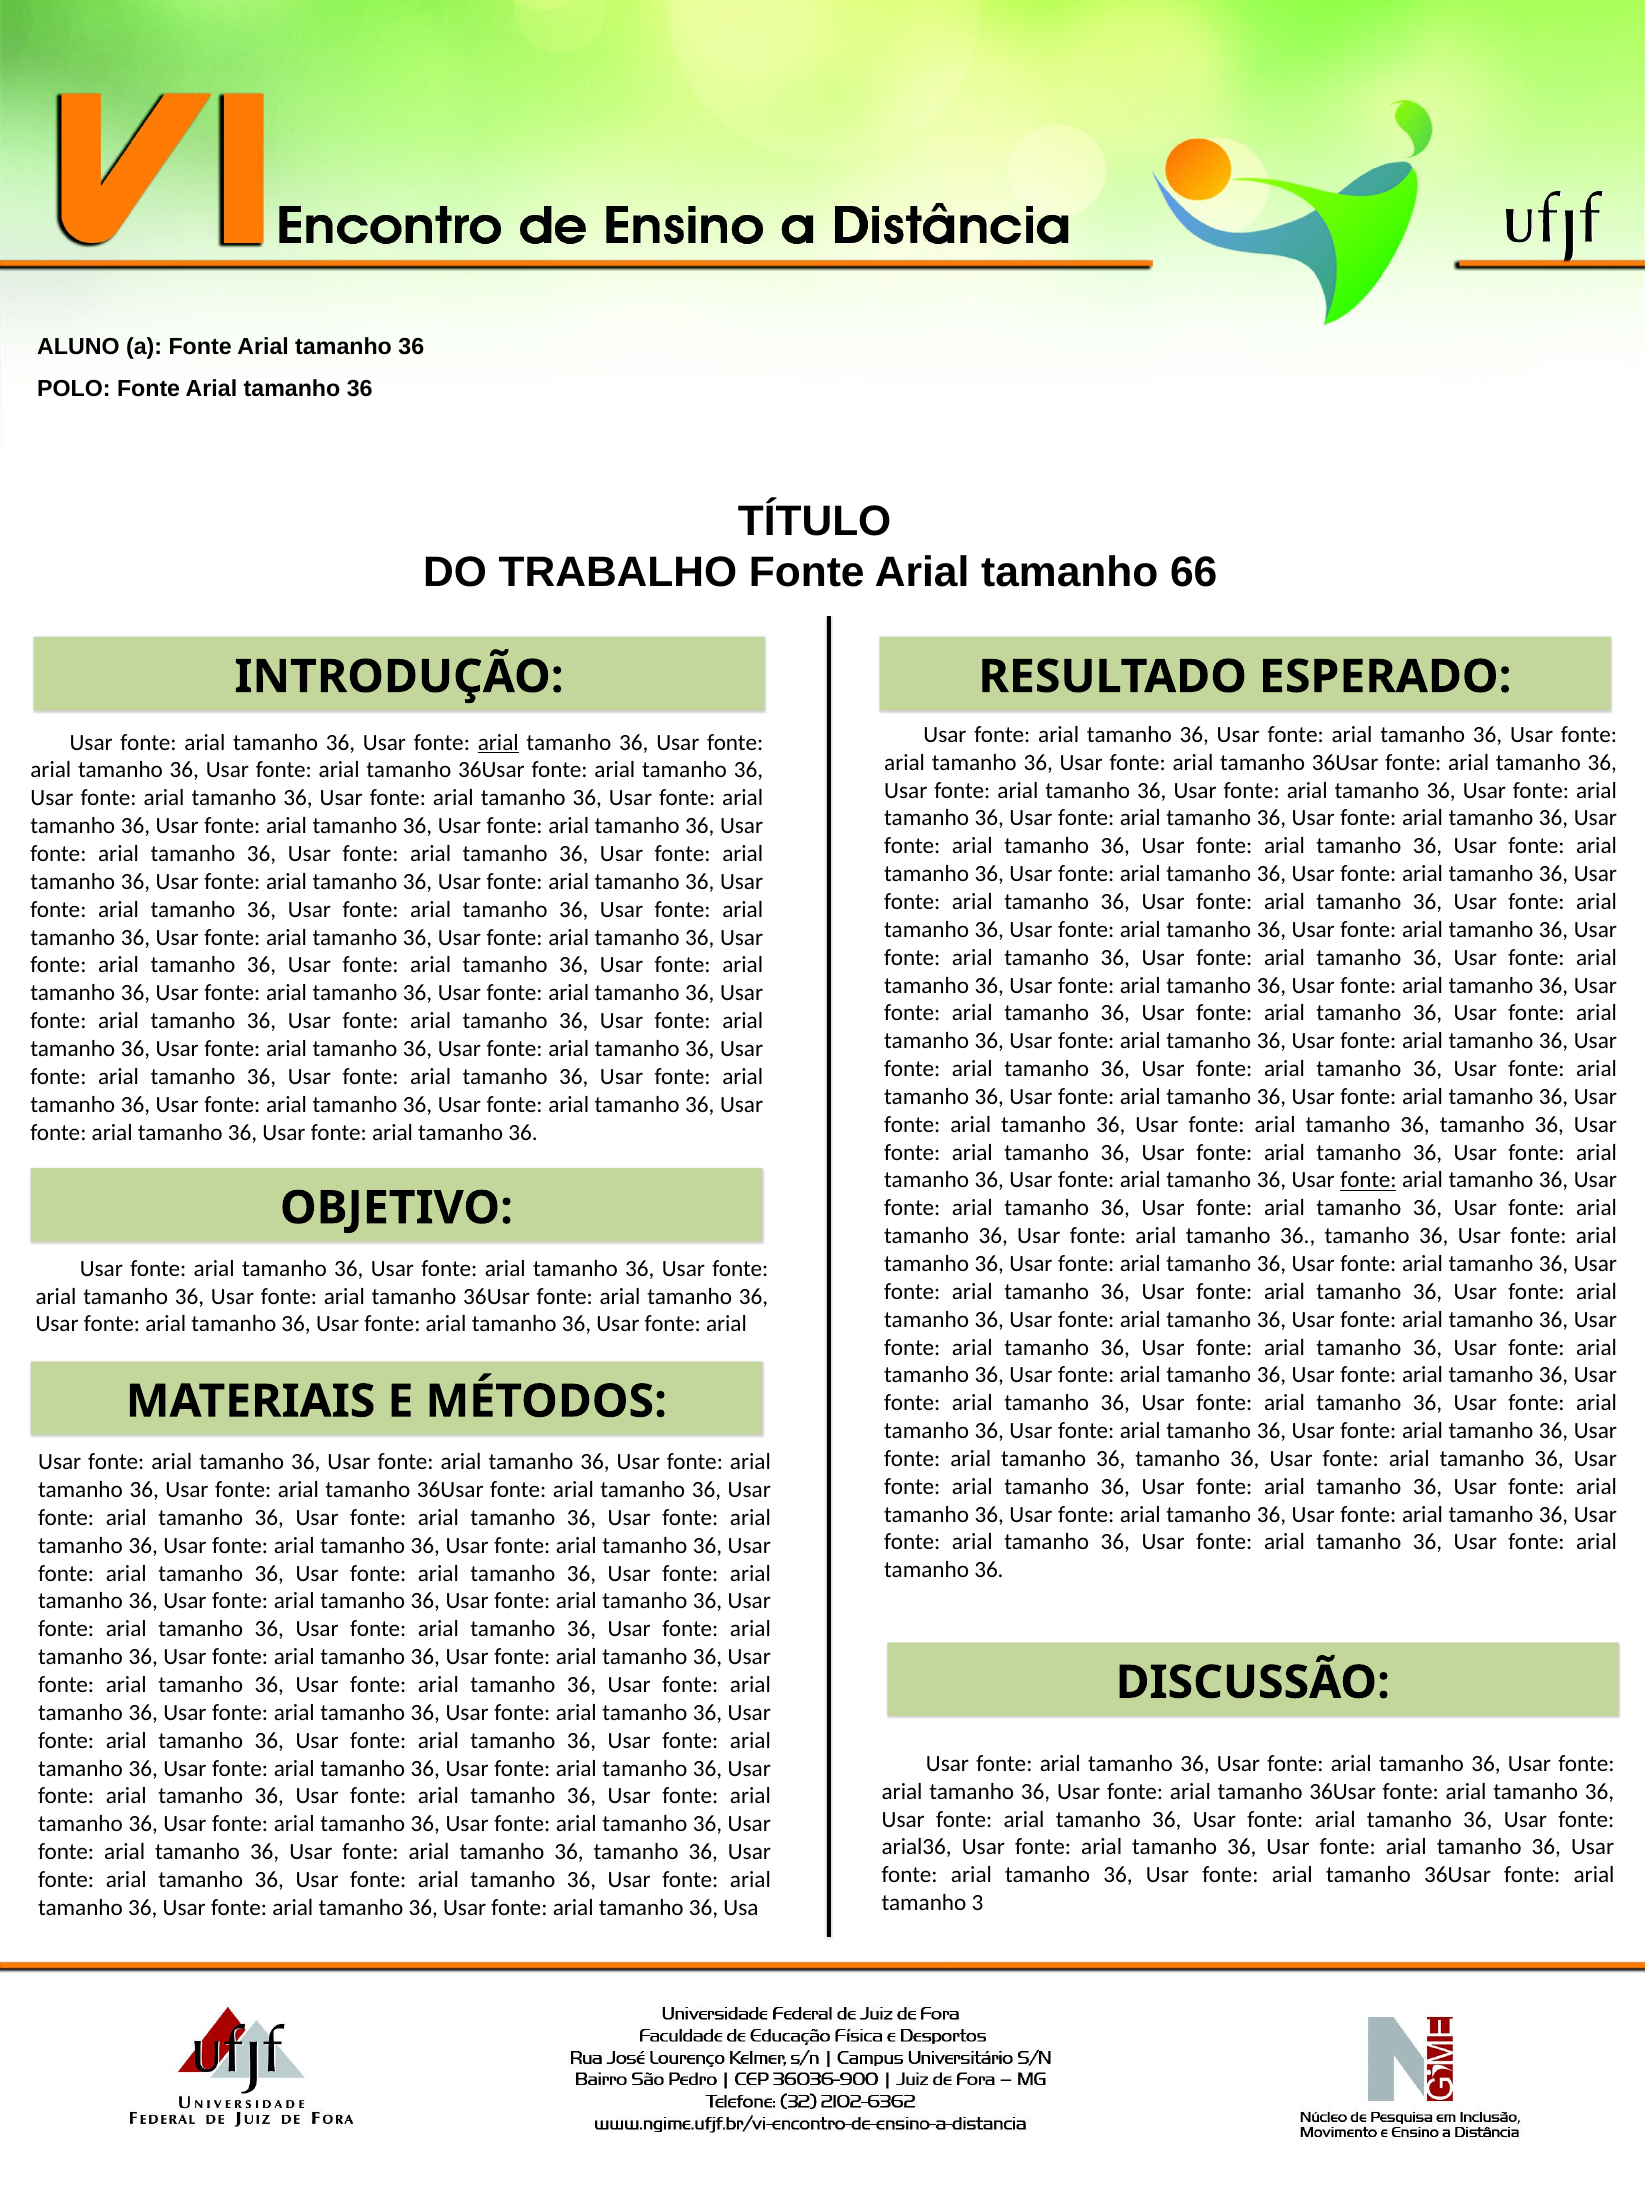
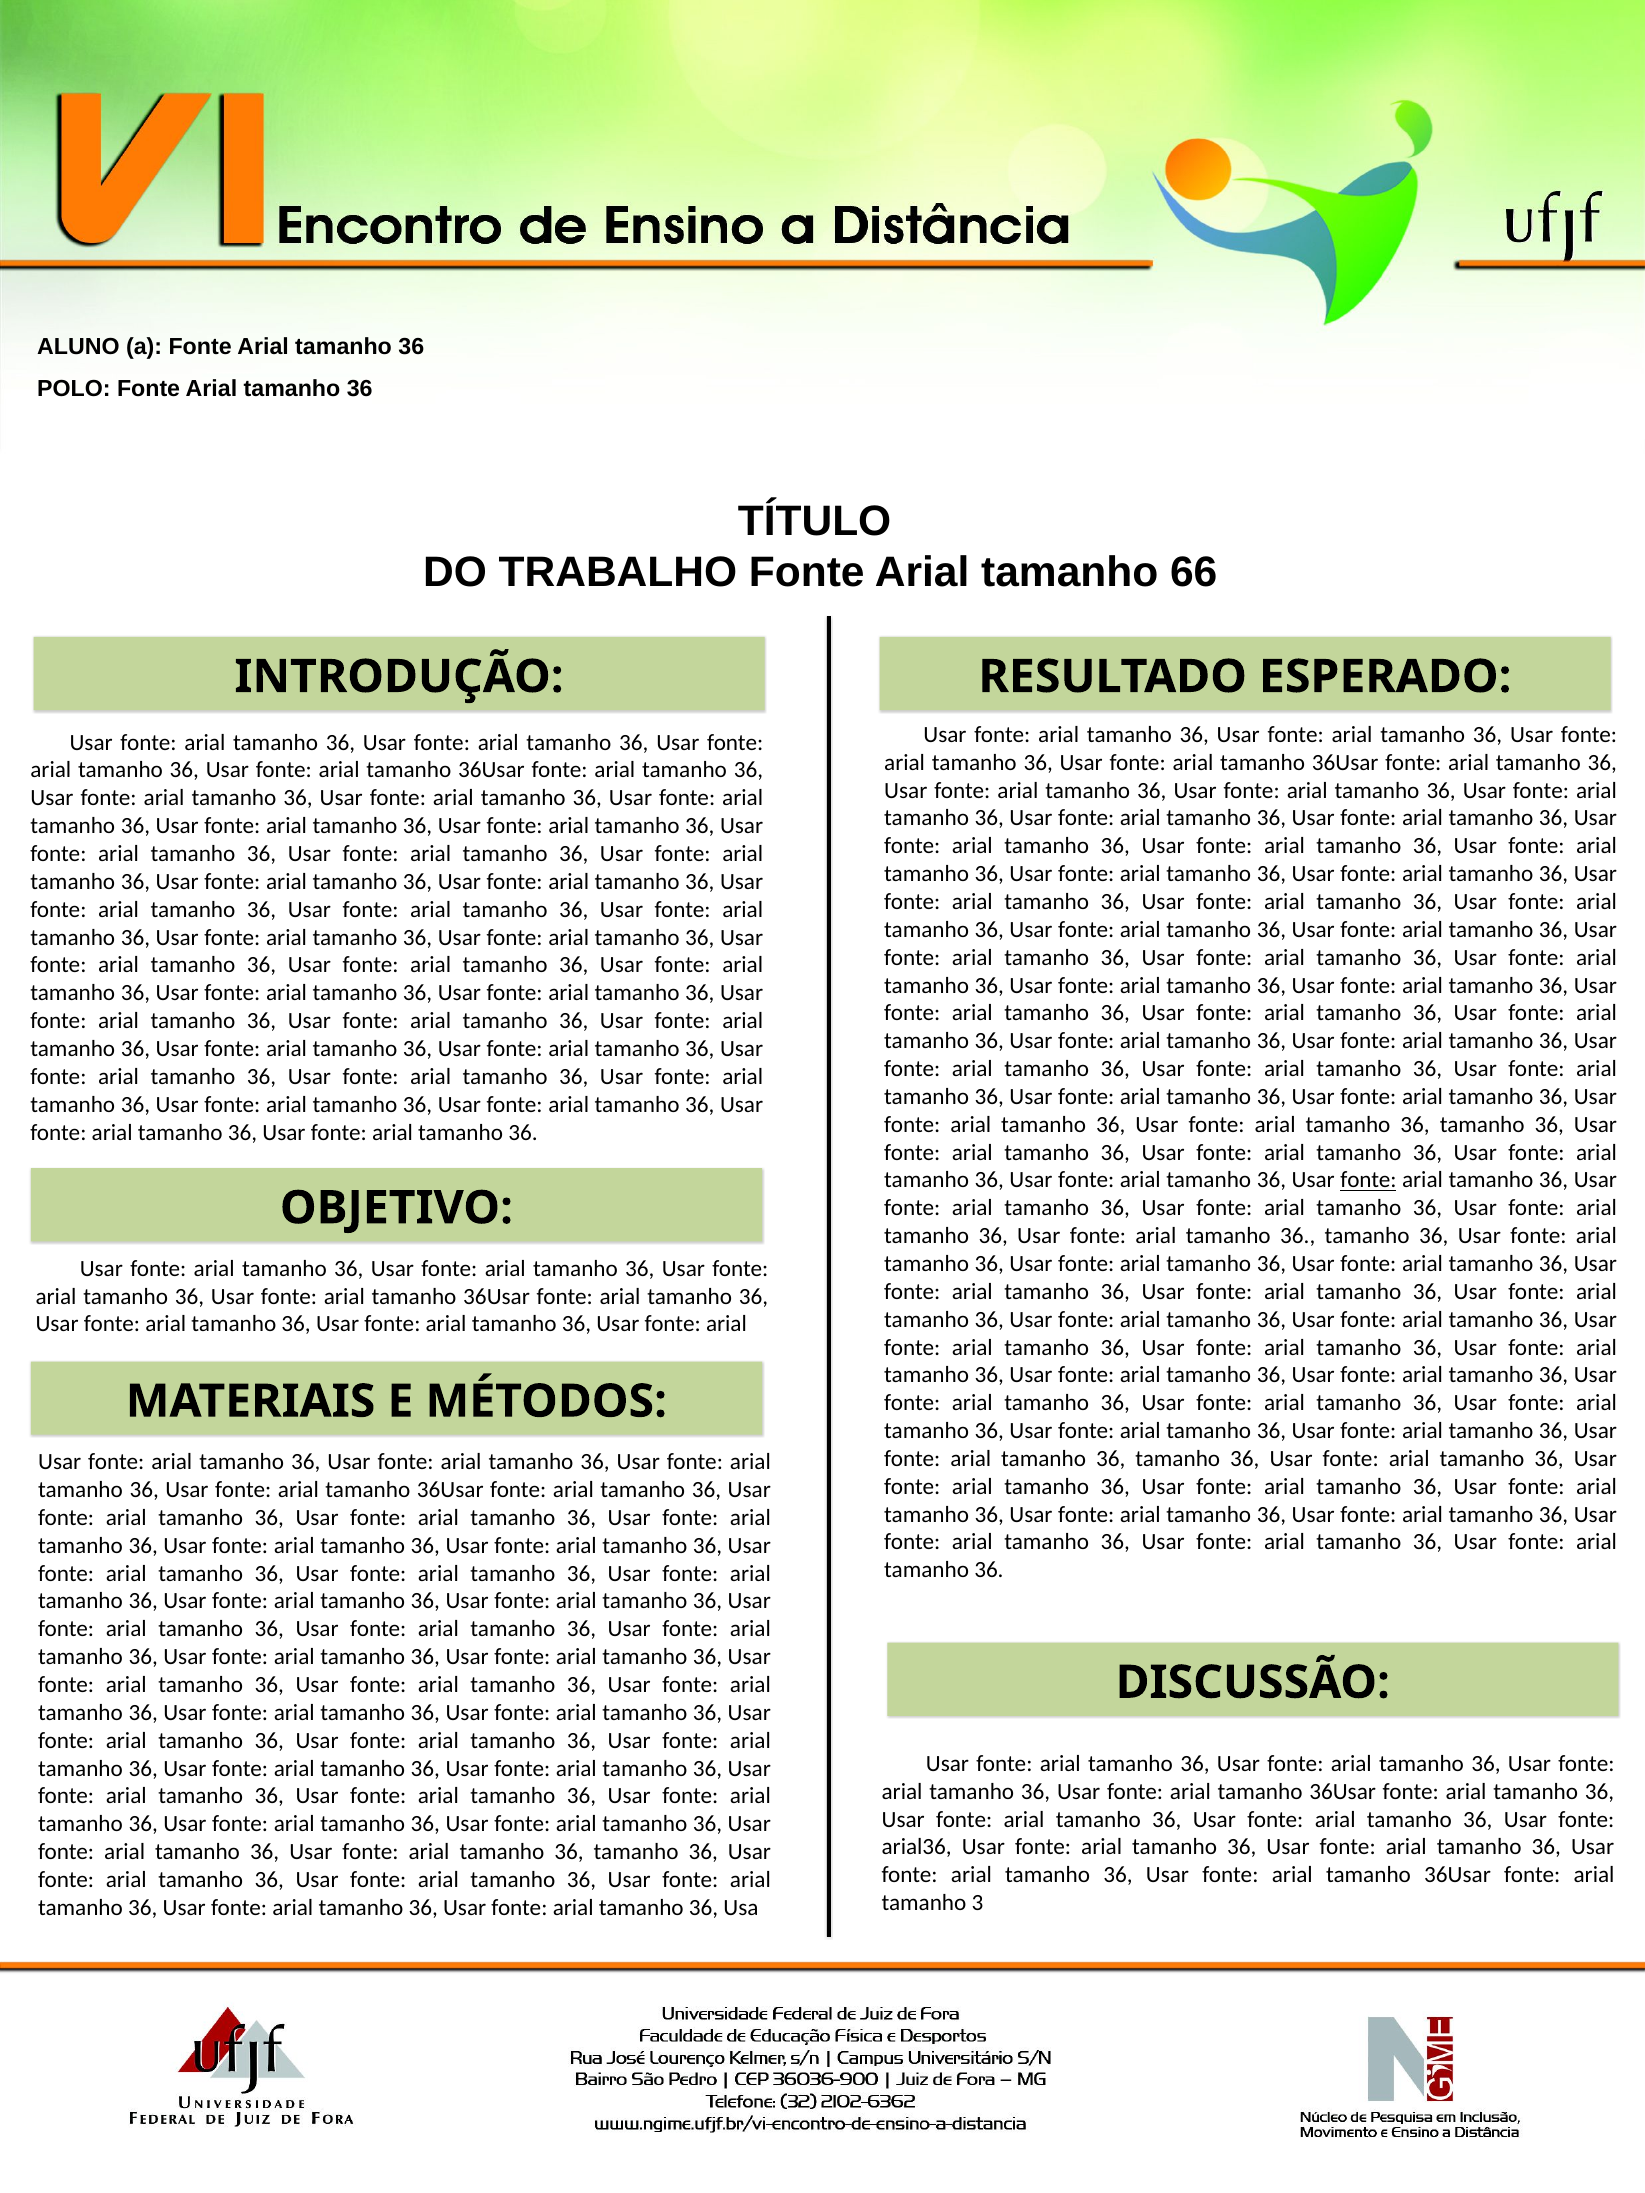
arial underline: present -> none (498, 743)
